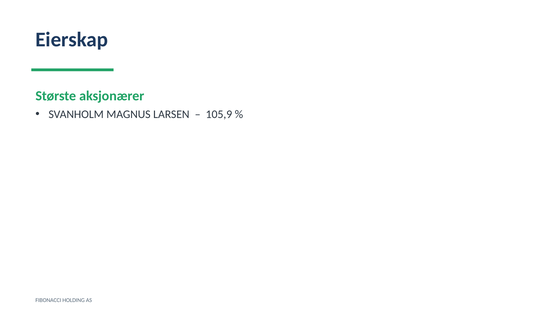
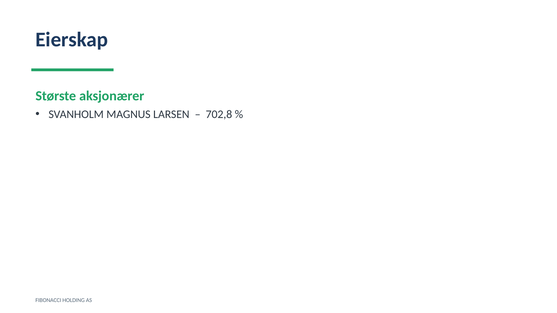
105,9: 105,9 -> 702,8 (219, 115)
